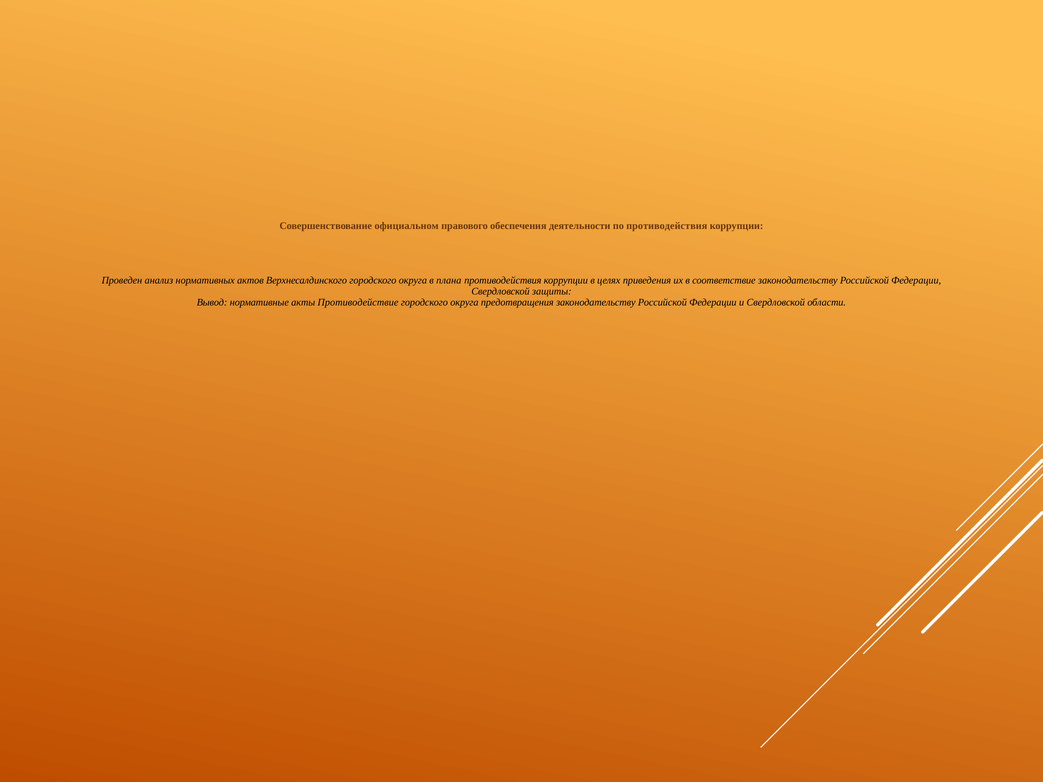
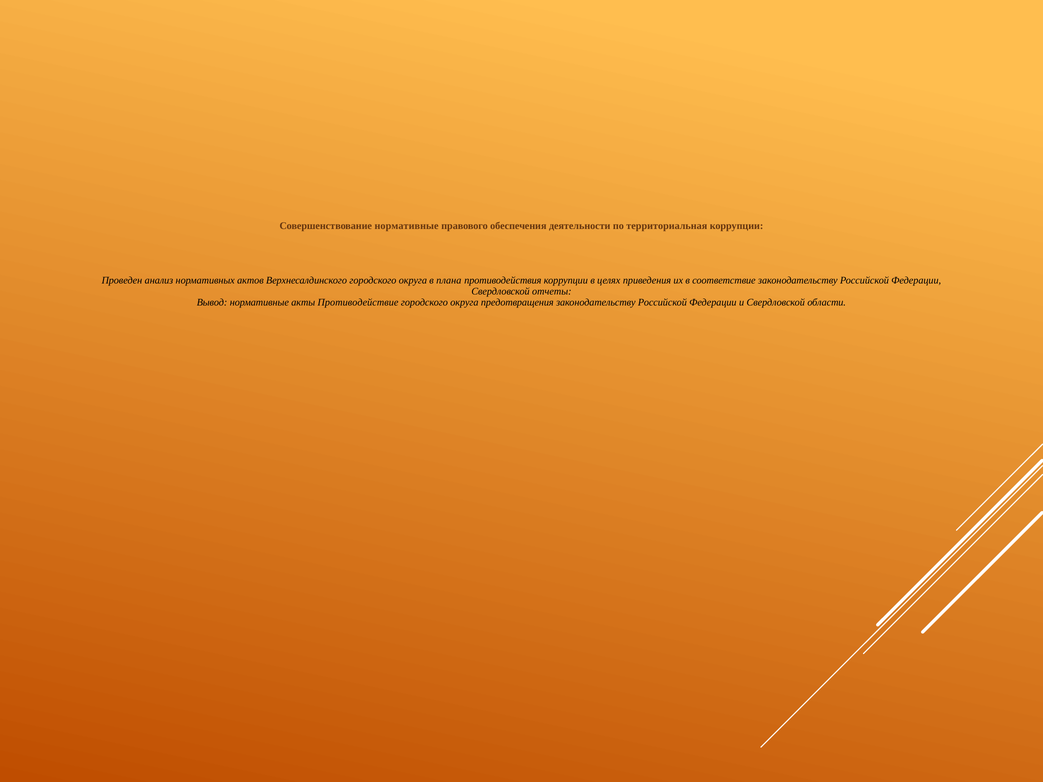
Совершенствование официальном: официальном -> нормативные (407, 226)
по противодействия: противодействия -> территориальная (667, 226)
защиты: защиты -> отчеты (552, 291)
